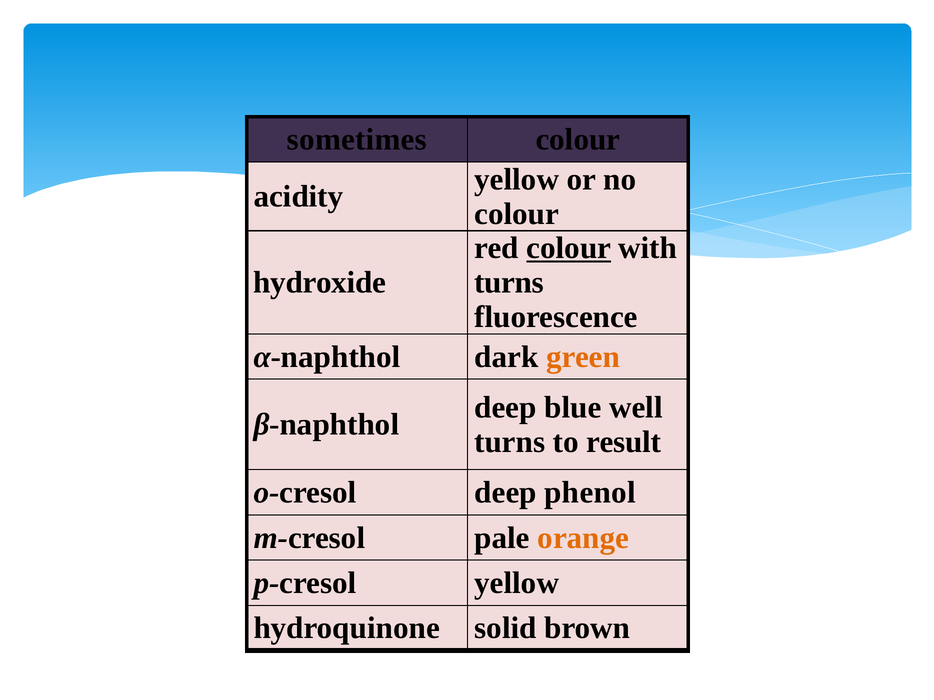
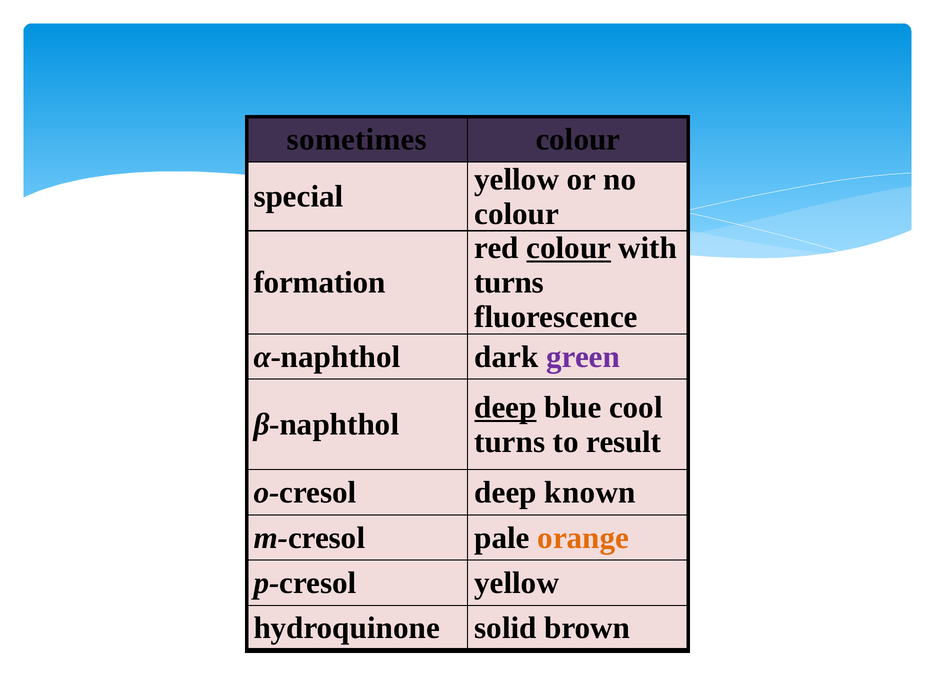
acidity: acidity -> special (298, 197)
hydroxide: hydroxide -> formation (320, 283)
green colour: orange -> purple (583, 357)
deep underline: none -> present (505, 408)
well: well -> cool (636, 408)
phenol: phenol -> known (590, 493)
